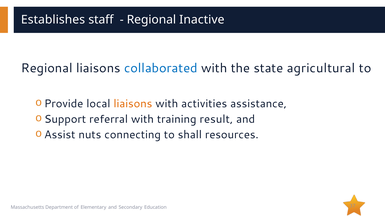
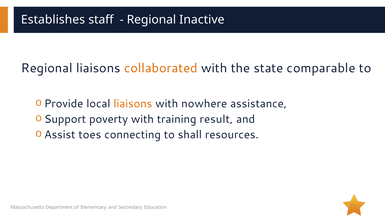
collaborated colour: blue -> orange (161, 68)
agricultural: agricultural -> comparable (321, 68)
activities: activities -> nowhere (204, 104)
referral: referral -> poverty (109, 120)
nuts: nuts -> toes (90, 135)
